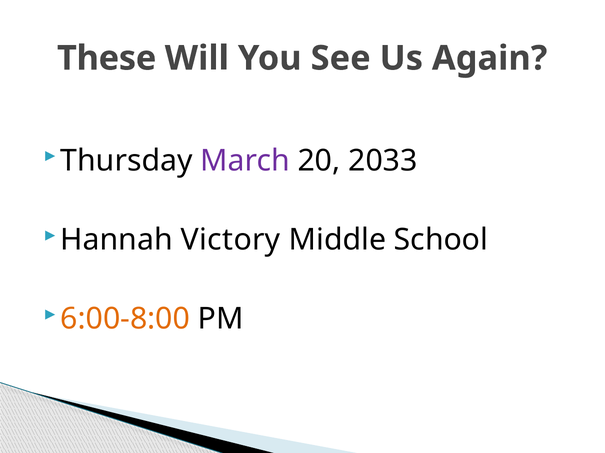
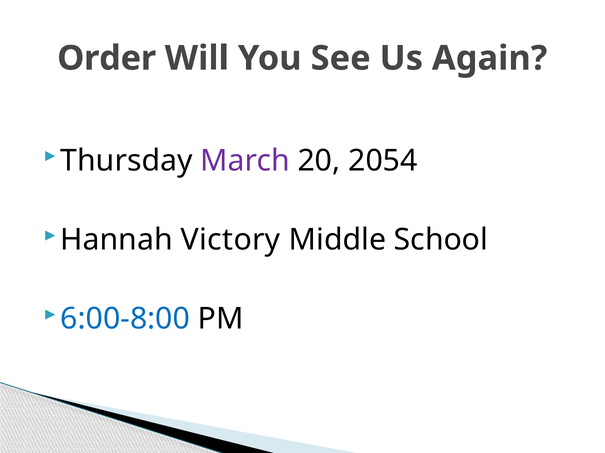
These: These -> Order (107, 58)
2033: 2033 -> 2054 (383, 161)
6:00-8:00 colour: orange -> blue (125, 320)
